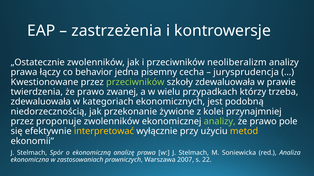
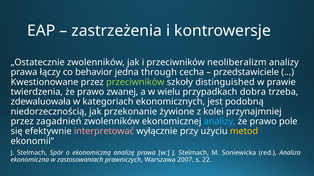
pisemny: pisemny -> through (159, 72)
jurysprudencja: jurysprudencja -> przedstawiciele (246, 72)
szkoły zdewaluowała: zdewaluowała -> distinguished (225, 82)
którzy: którzy -> dobra (253, 92)
proponuje: proponuje -> zagadnień (59, 122)
analizy colour: light green -> light blue (220, 122)
interpretować colour: yellow -> pink (104, 132)
